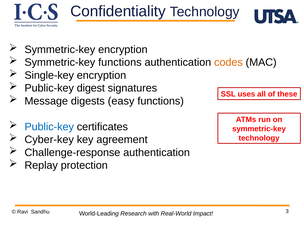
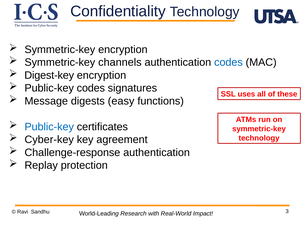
Symmetric-key functions: functions -> channels (120, 62)
codes colour: orange -> blue (228, 62)
Single-key: Single-key -> Digest-key (49, 75)
Public-key digest: digest -> codes (91, 88)
